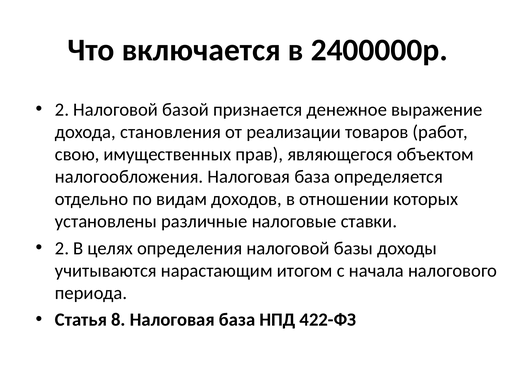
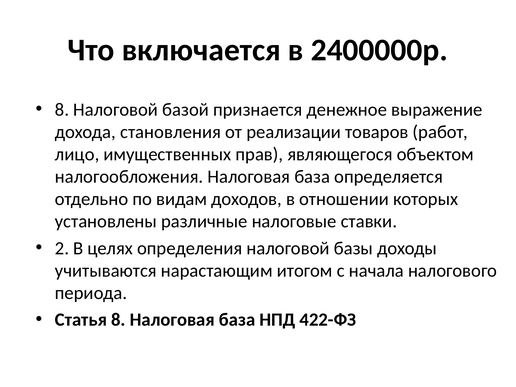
2: 2 -> 8 (62, 110)
свою: свою -> лицо (77, 154)
